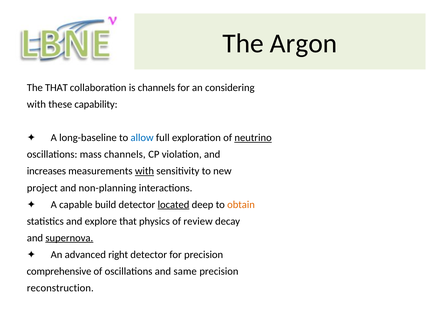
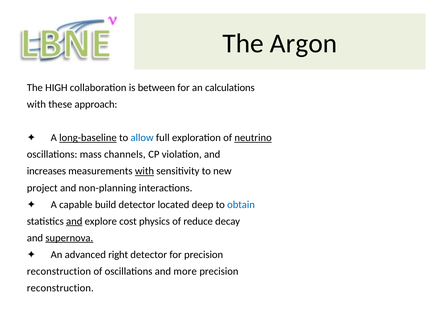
The THAT: THAT -> HIGH (56, 88)
is channels: channels -> between (156, 88)
considering: considering -> calculations (230, 88)
capability: capability -> approach (96, 104)
long-baseline underline: none -> present (88, 138)
located underline: present -> none (174, 205)
obtain colour: orange -> blue (241, 205)
and underline: none -> present (74, 221)
explore that: that -> cost (128, 221)
review: review -> reduce (198, 221)
comprehensive: comprehensive -> reconstruction (59, 271)
same: same -> more (185, 271)
